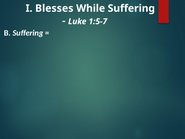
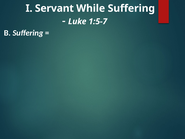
Blesses: Blesses -> Servant (54, 8)
